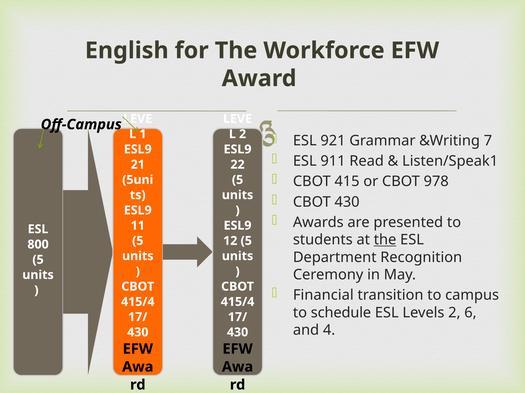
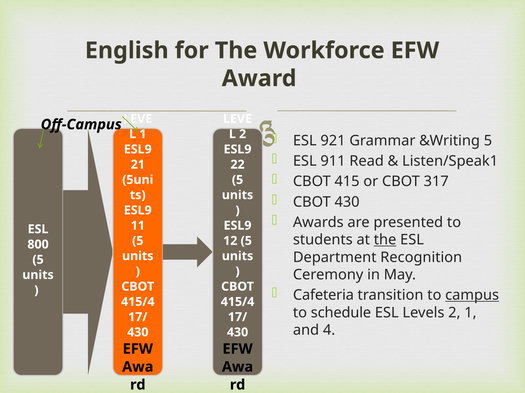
&Writing 7: 7 -> 5 (488, 141)
978: 978 -> 317 (436, 182)
Financial: Financial -> Cafeteria (323, 296)
campus underline: none -> present (472, 296)
2 6: 6 -> 1 (470, 313)
